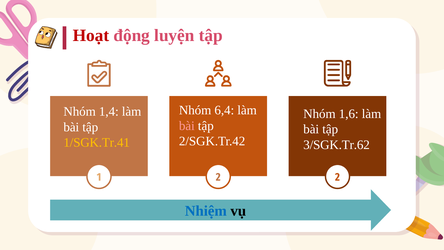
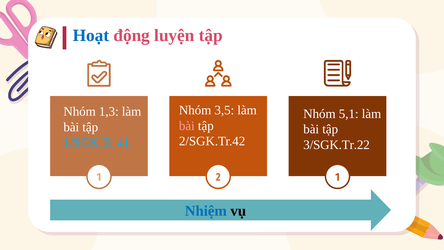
Hoạt colour: red -> blue (91, 36)
6,4: 6,4 -> 3,5 (224, 110)
1,4: 1,4 -> 1,3 (109, 111)
1,6: 1,6 -> 5,1 (349, 114)
1/SGK.Tr.41 colour: yellow -> light blue (97, 143)
3/SGK.Tr.62: 3/SGK.Tr.62 -> 3/SGK.Tr.22 (337, 145)
2 2: 2 -> 1 (337, 177)
